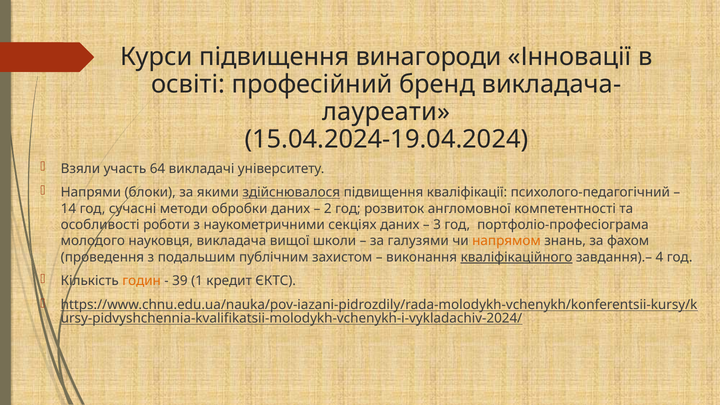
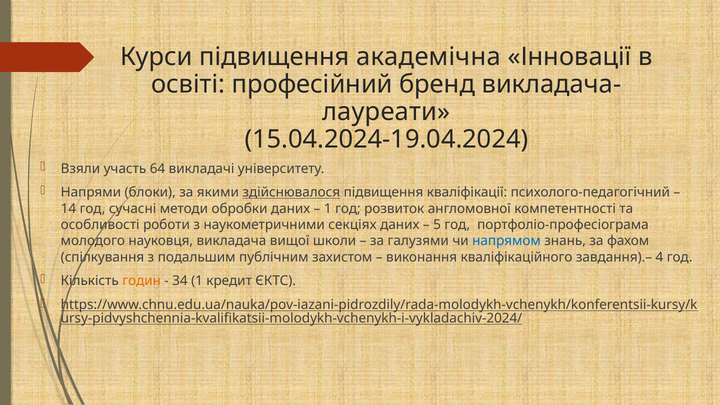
винагороди: винагороди -> академічна (429, 57)
2: 2 -> 1 (328, 209)
3: 3 -> 5 (437, 225)
напрямом colour: orange -> blue (507, 241)
проведення: проведення -> спілкування (102, 257)
кваліфікаційного underline: present -> none (517, 257)
39: 39 -> 34 (180, 281)
